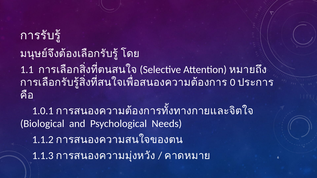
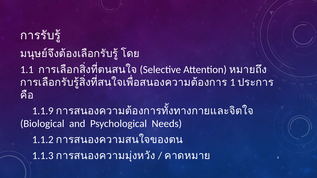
0: 0 -> 1 (233, 83)
1.0.1: 1.0.1 -> 1.1.9 (43, 111)
